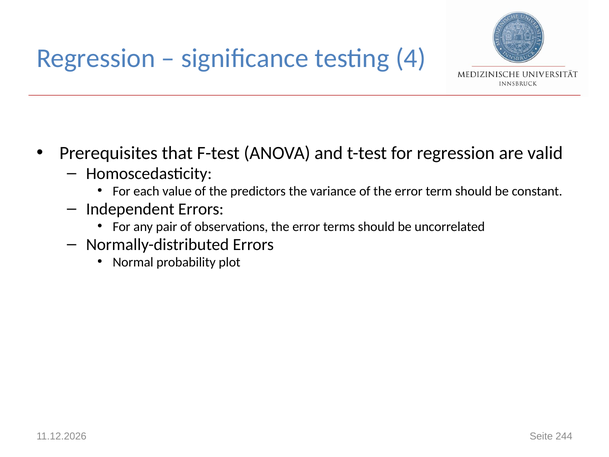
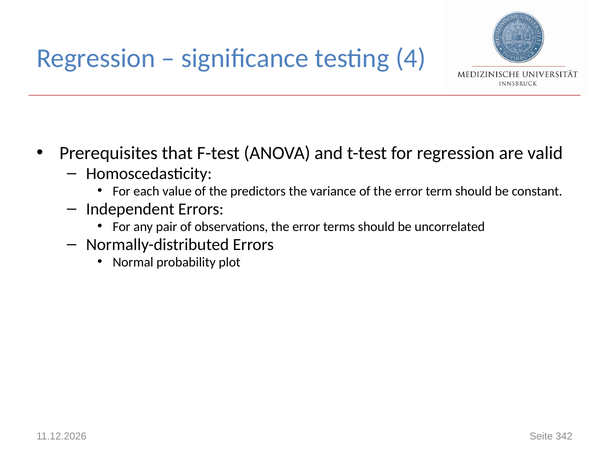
244: 244 -> 342 (564, 436)
